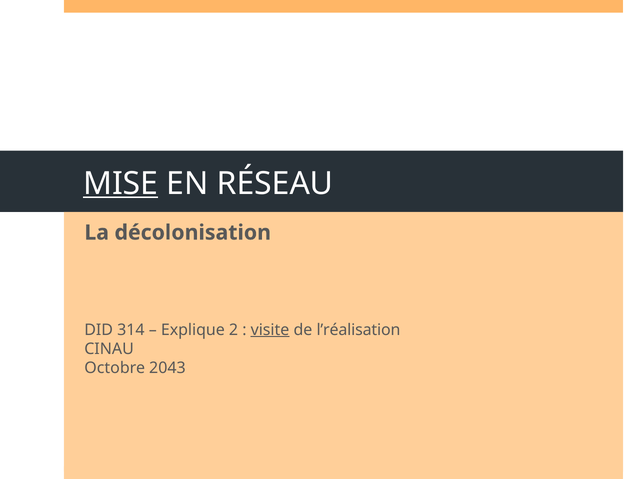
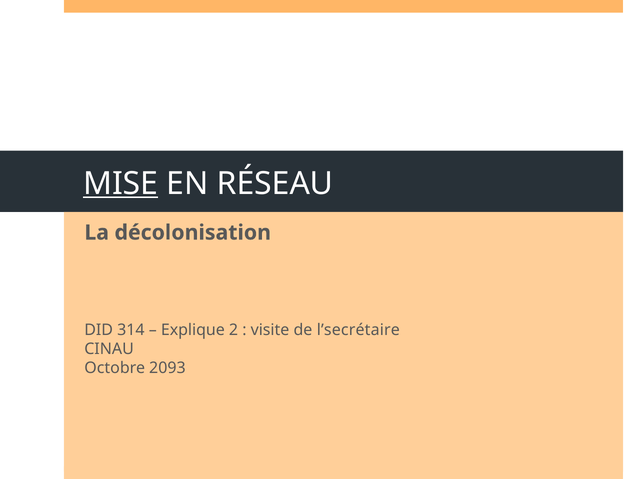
visite underline: present -> none (270, 330)
l’réalisation: l’réalisation -> l’secrétaire (358, 330)
2043: 2043 -> 2093 (167, 368)
